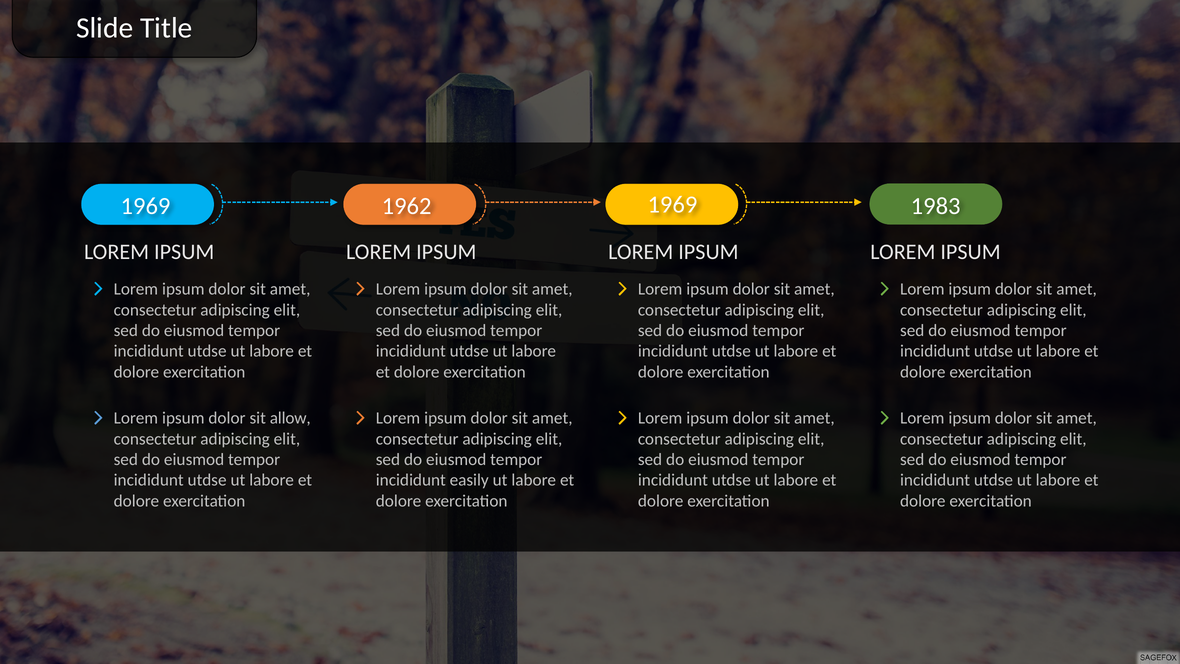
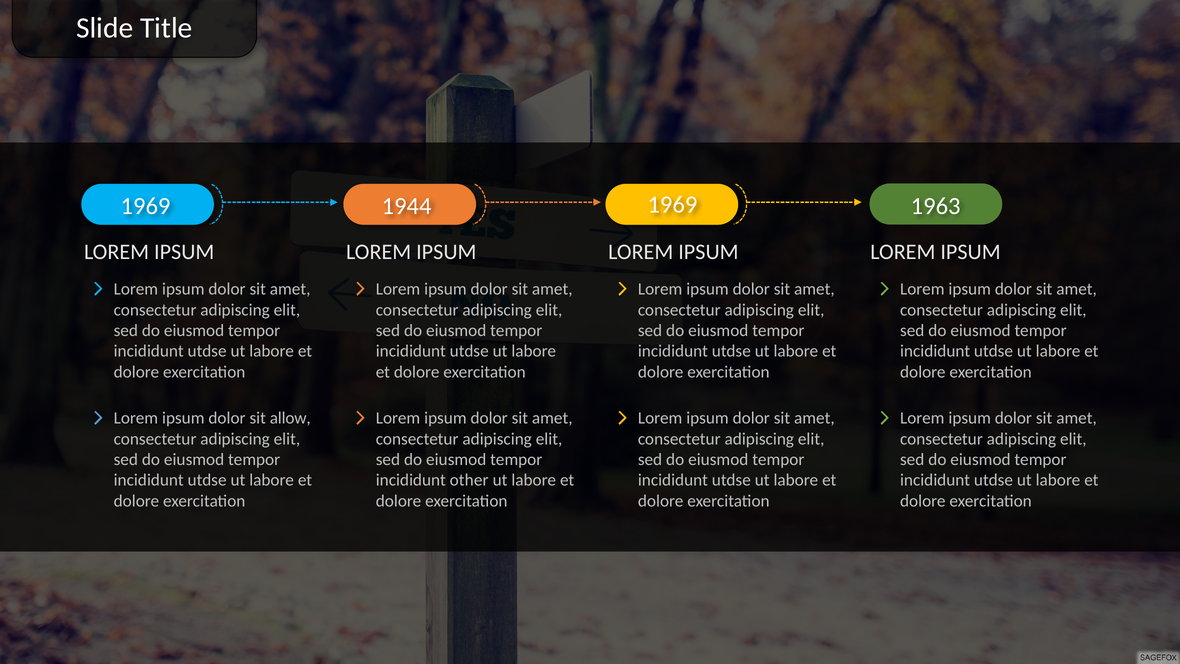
1962: 1962 -> 1944 (407, 206)
1983: 1983 -> 1963 (936, 206)
easily: easily -> other (469, 480)
